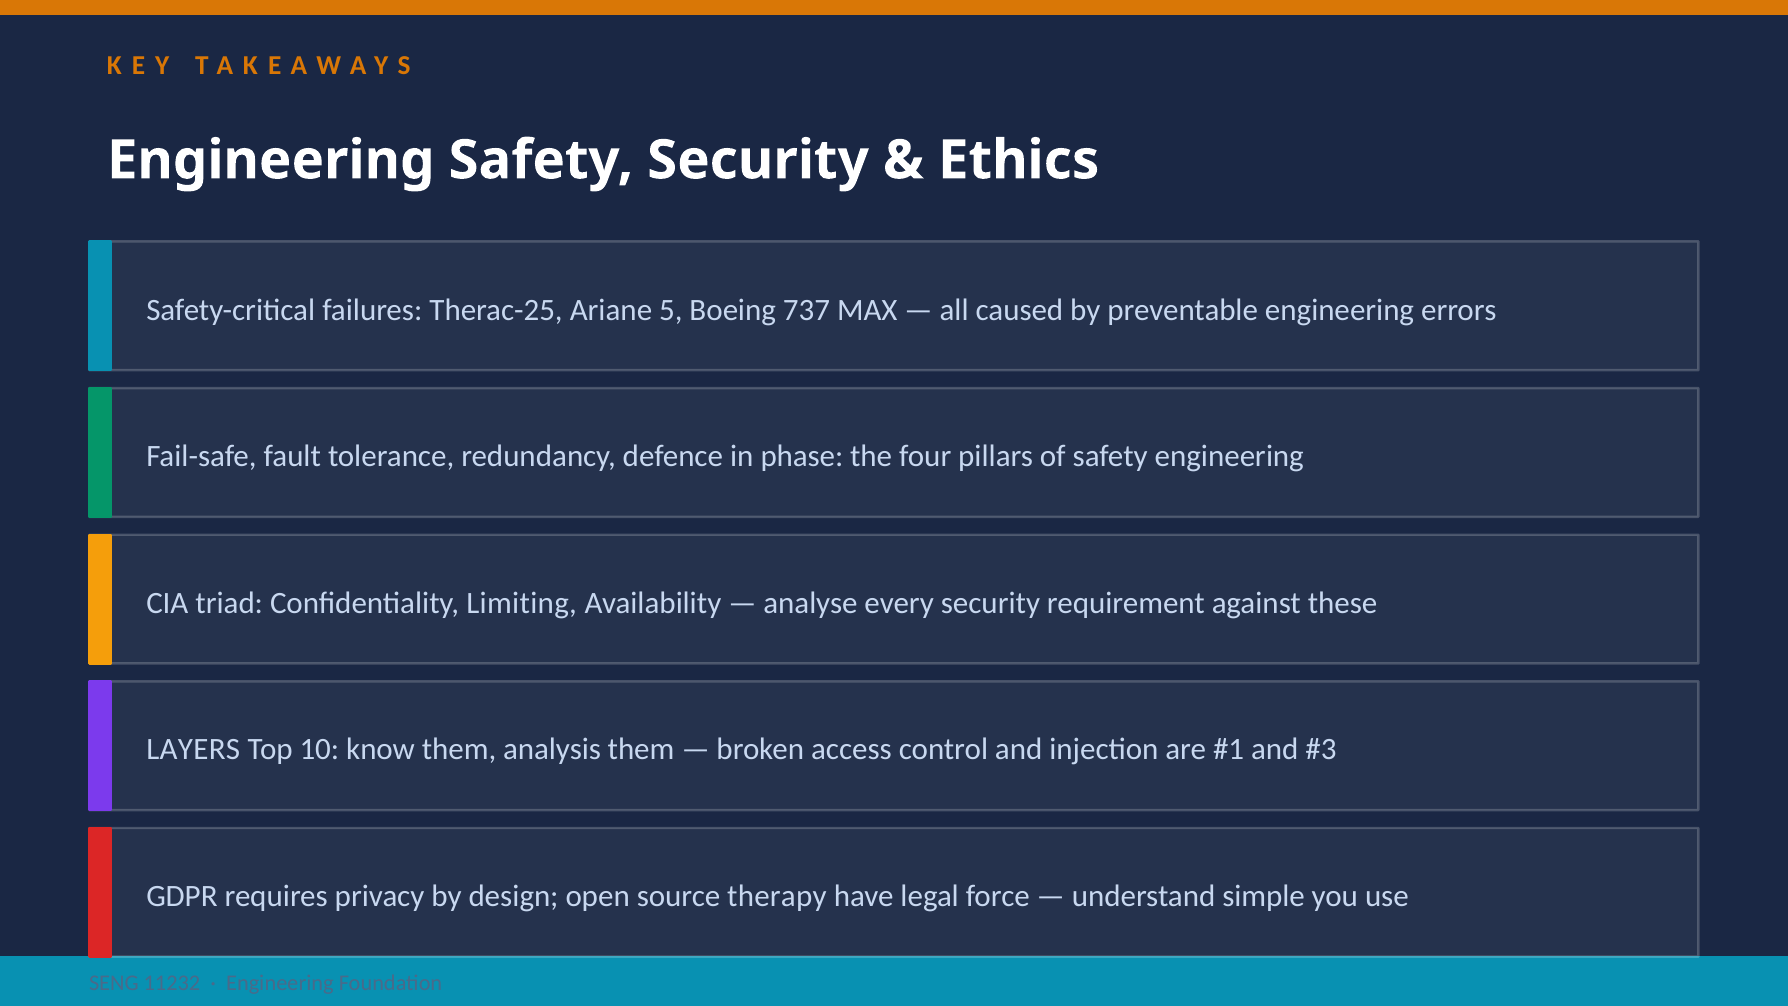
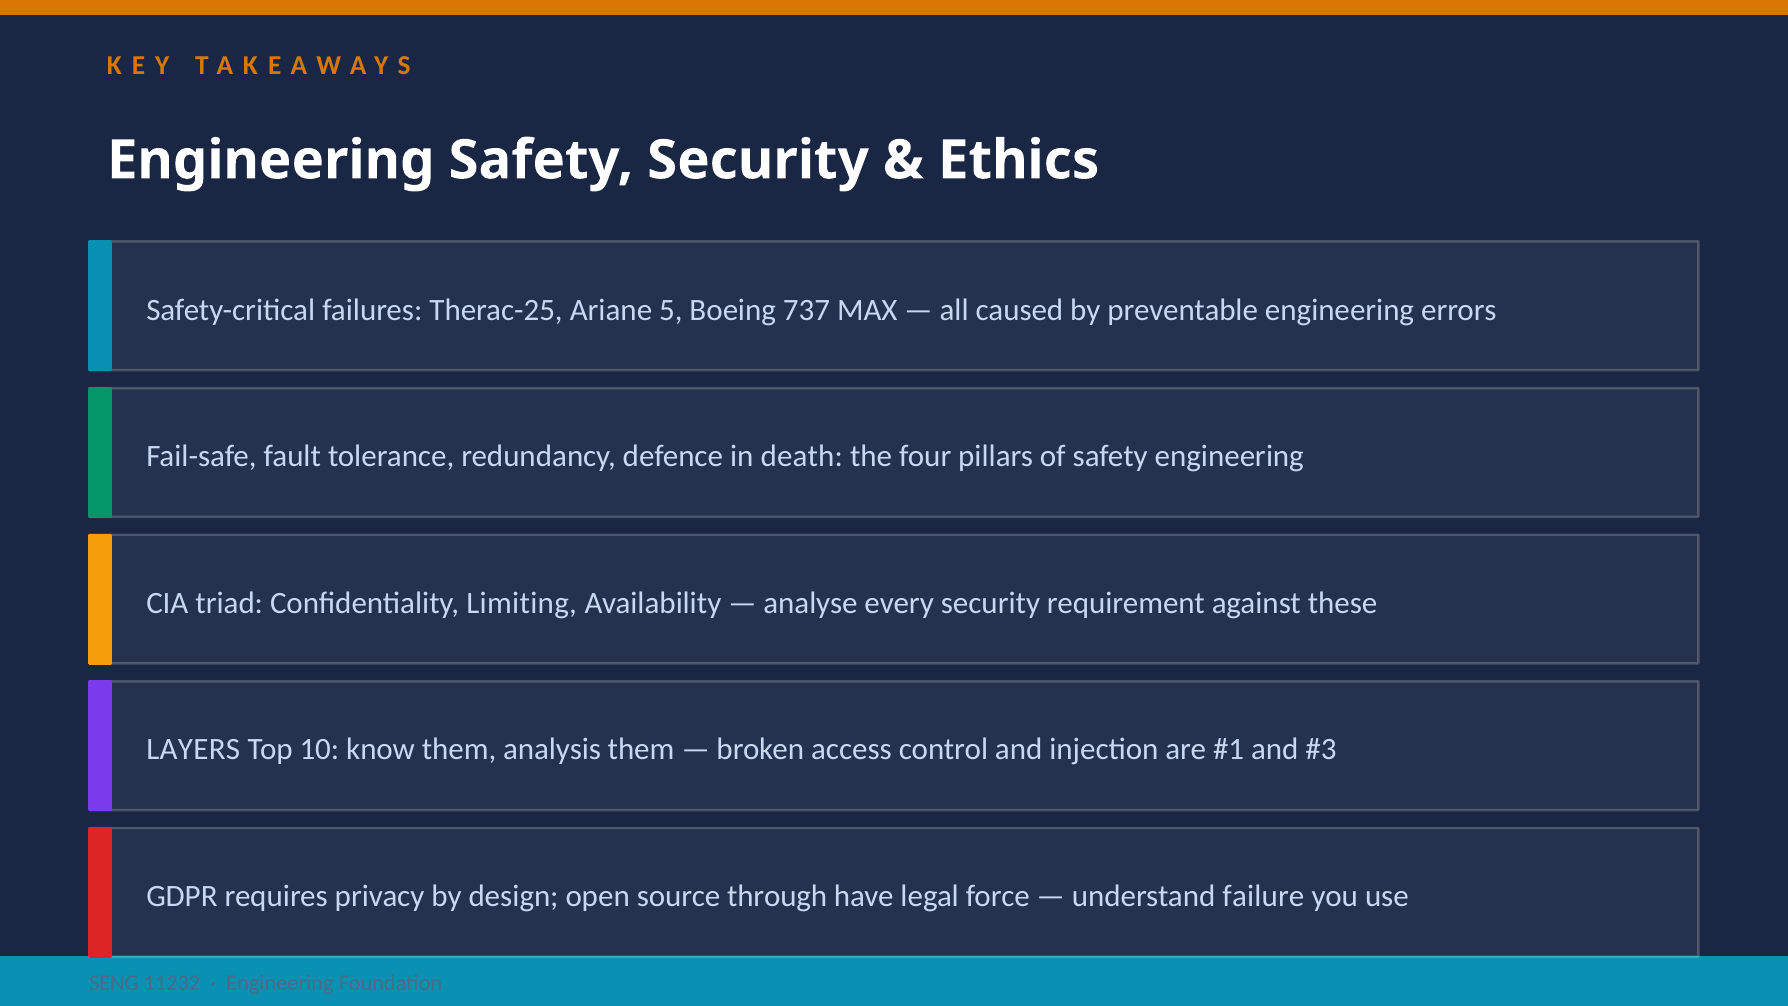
phase: phase -> death (802, 456)
therapy: therapy -> through (777, 896)
simple: simple -> failure (1263, 896)
